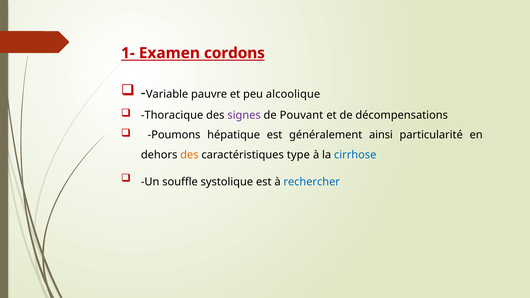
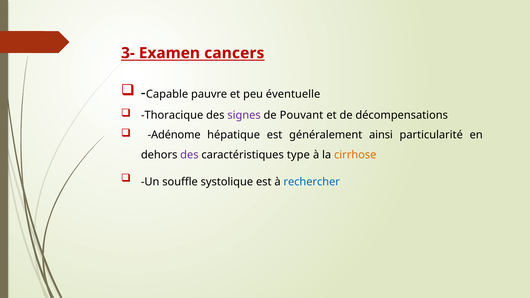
1-: 1- -> 3- (128, 53)
cordons: cordons -> cancers (234, 53)
Variable: Variable -> Capable (167, 94)
alcoolique: alcoolique -> éventuelle (293, 94)
Poumons: Poumons -> Adénome (174, 135)
des colour: orange -> purple (189, 155)
cirrhose colour: blue -> orange (355, 155)
